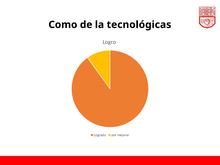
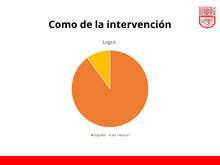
tecnológicas: tecnológicas -> intervención (139, 25)
